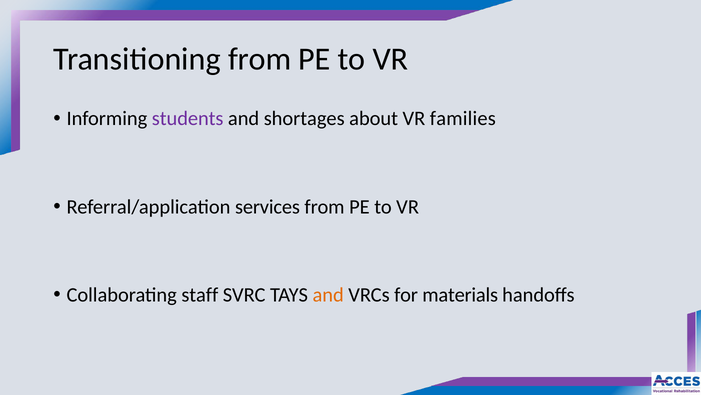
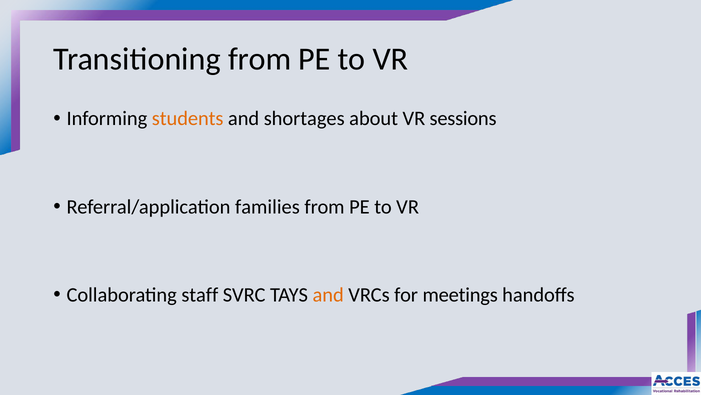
students colour: purple -> orange (188, 118)
families: families -> sessions (463, 118)
services: services -> families (267, 206)
materials: materials -> meetings (460, 294)
